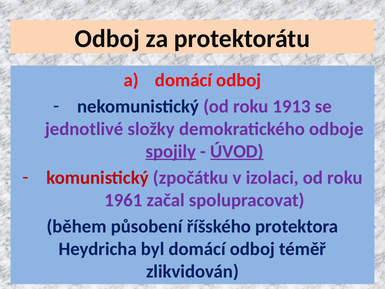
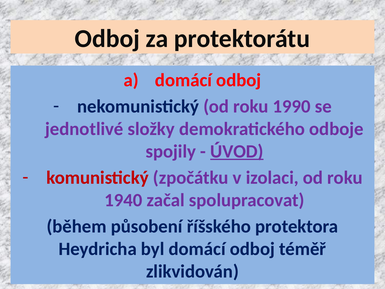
1913: 1913 -> 1990 (292, 106)
spojily underline: present -> none (171, 151)
1961: 1961 -> 1940 (123, 200)
